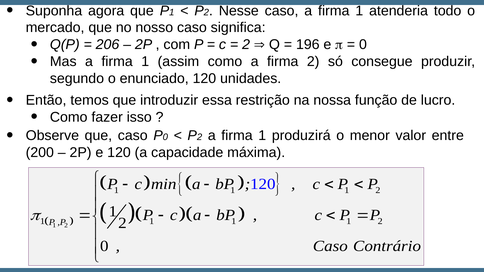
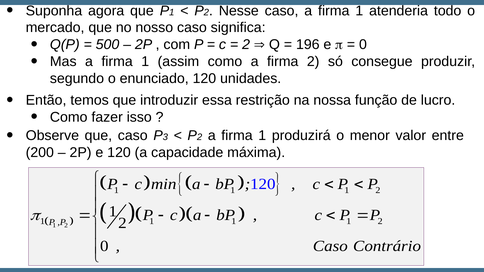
206: 206 -> 500 (108, 45)
P 0: 0 -> 3 (165, 137)
